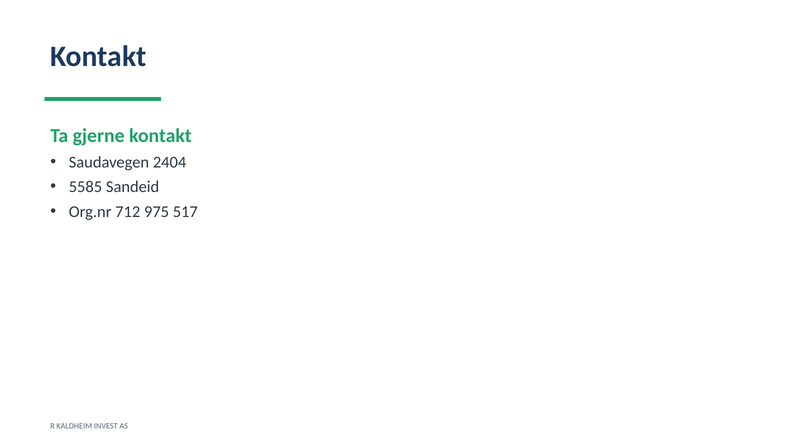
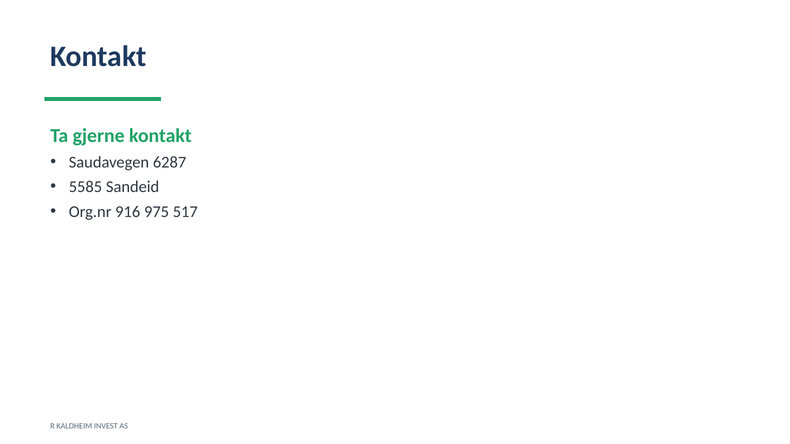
2404: 2404 -> 6287 (170, 162)
712: 712 -> 916 (128, 212)
